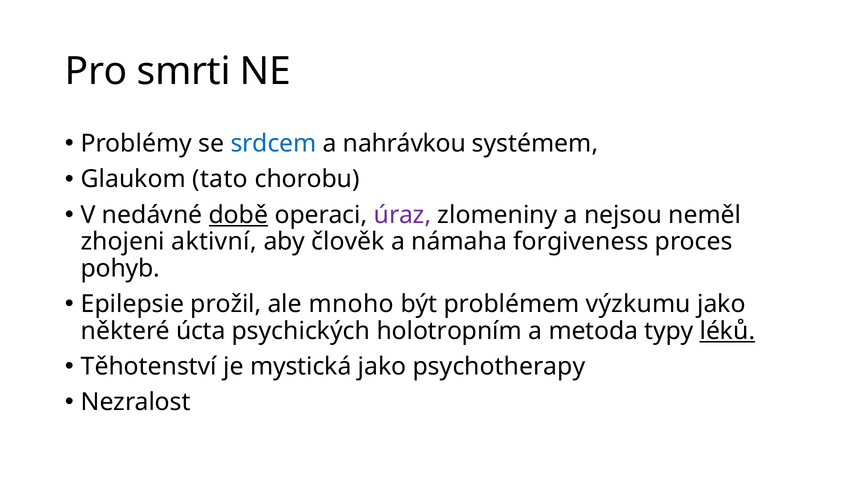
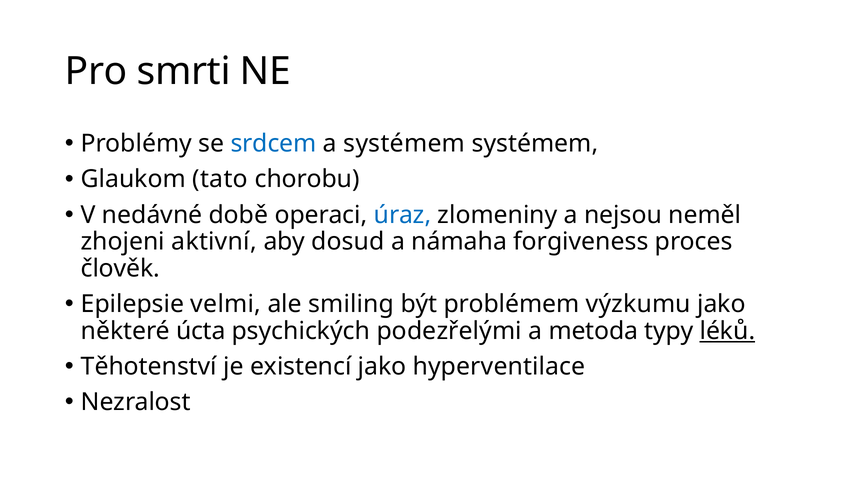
a nahrávkou: nahrávkou -> systémem (404, 144)
době underline: present -> none (238, 215)
úraz colour: purple -> blue (402, 215)
člověk: člověk -> dosud (348, 242)
pohyb: pohyb -> člověk (120, 269)
prožil: prožil -> velmi (226, 305)
mnoho: mnoho -> smiling (351, 305)
holotropním: holotropním -> podezřelými (449, 331)
mystická: mystická -> existencí (301, 367)
psychotherapy: psychotherapy -> hyperventilace (499, 367)
